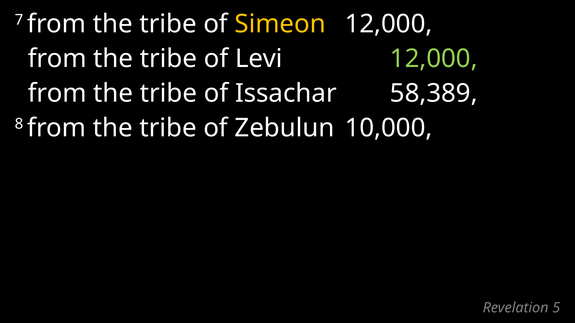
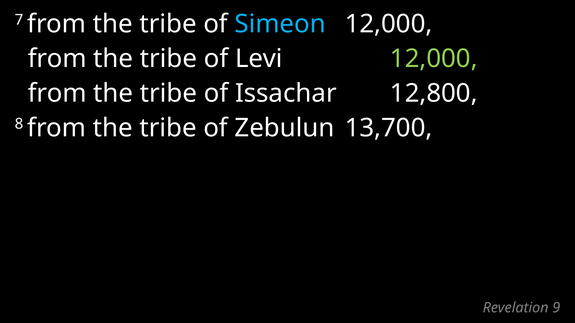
Simeon colour: yellow -> light blue (280, 24)
58,389: 58,389 -> 12,800 (434, 93)
10,000: 10,000 -> 13,700 (389, 128)
5: 5 -> 9 (556, 308)
